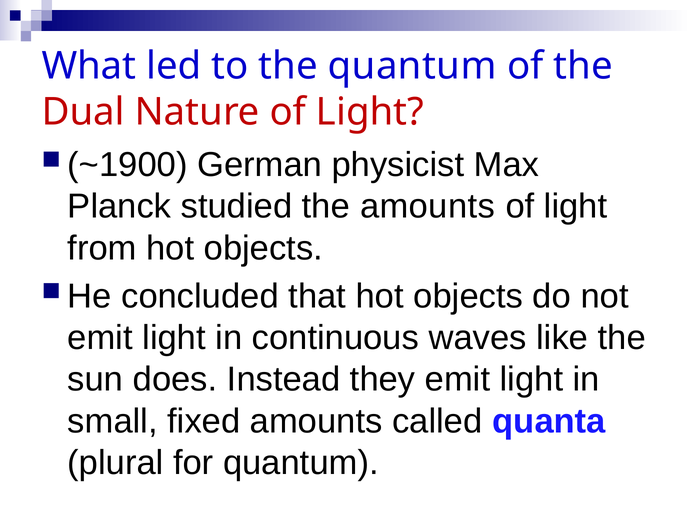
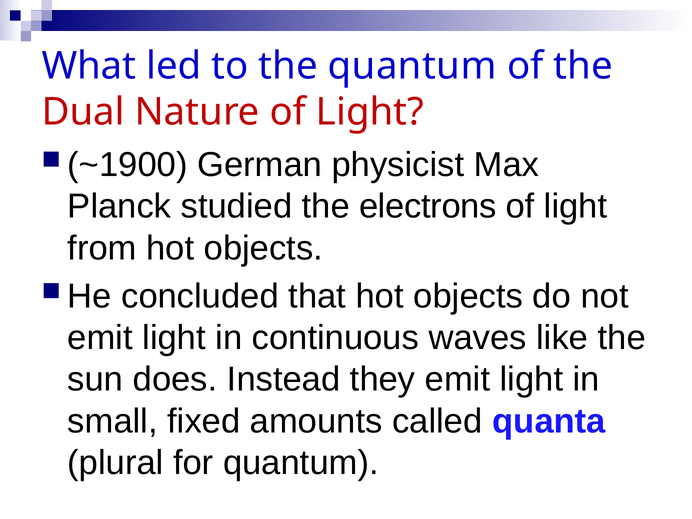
the amounts: amounts -> electrons (428, 207)
